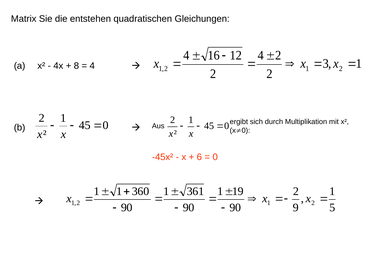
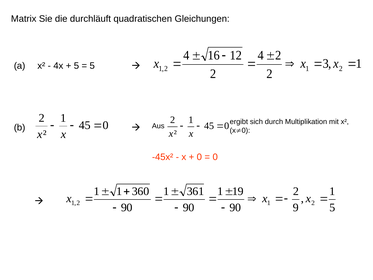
entstehen: entstehen -> durchläuft (90, 19)
8: 8 -> 5 (76, 66)
4: 4 -> 5 (92, 66)
6: 6 -> 0 (199, 157)
